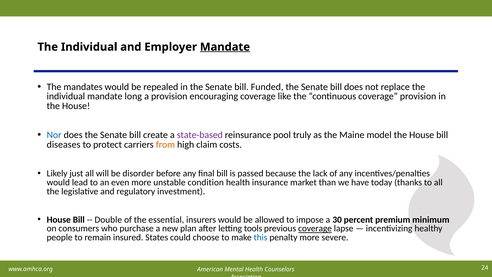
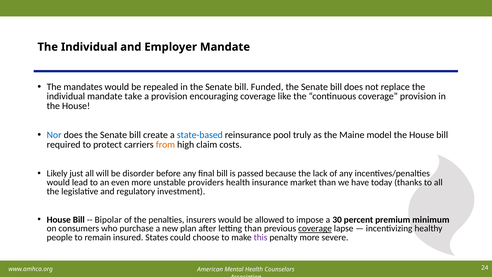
Mandate underline: present -> none (225, 47)
long: long -> take (133, 96)
state-based colour: purple -> blue (200, 135)
diseases: diseases -> required (64, 144)
condition: condition -> providers (206, 182)
Double: Double -> Bipolar (108, 219)
essential: essential -> penalties (166, 219)
letting tools: tools -> than (253, 228)
this colour: blue -> purple (261, 237)
